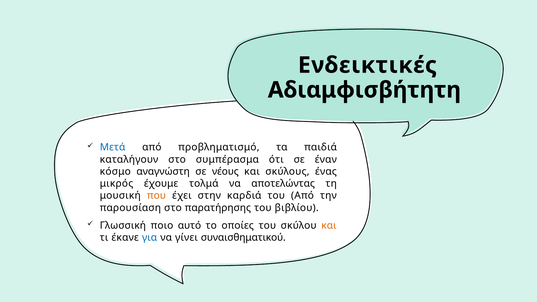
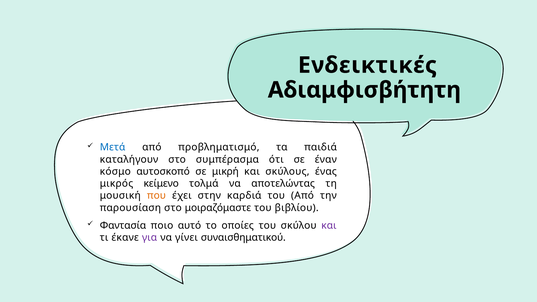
αναγνώστη: αναγνώστη -> αυτοσκοπό (163, 172)
νέους: νέους -> μικρή (225, 172)
έχουμε: έχουμε -> κείμενο (161, 184)
παρατήρησης: παρατήρησης -> μοιραζόμαστε (218, 208)
Γλωσσική: Γλωσσική -> Φαντασία (123, 225)
και colour: orange -> purple (329, 225)
για colour: blue -> purple (150, 238)
